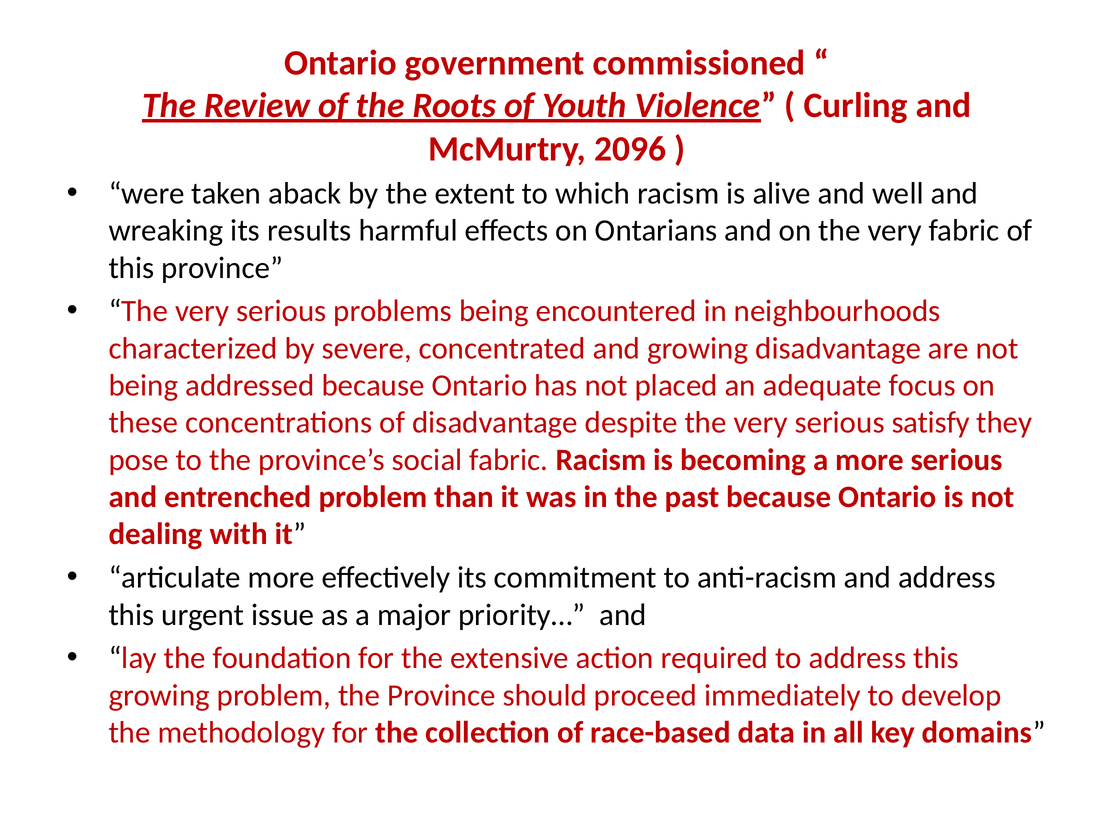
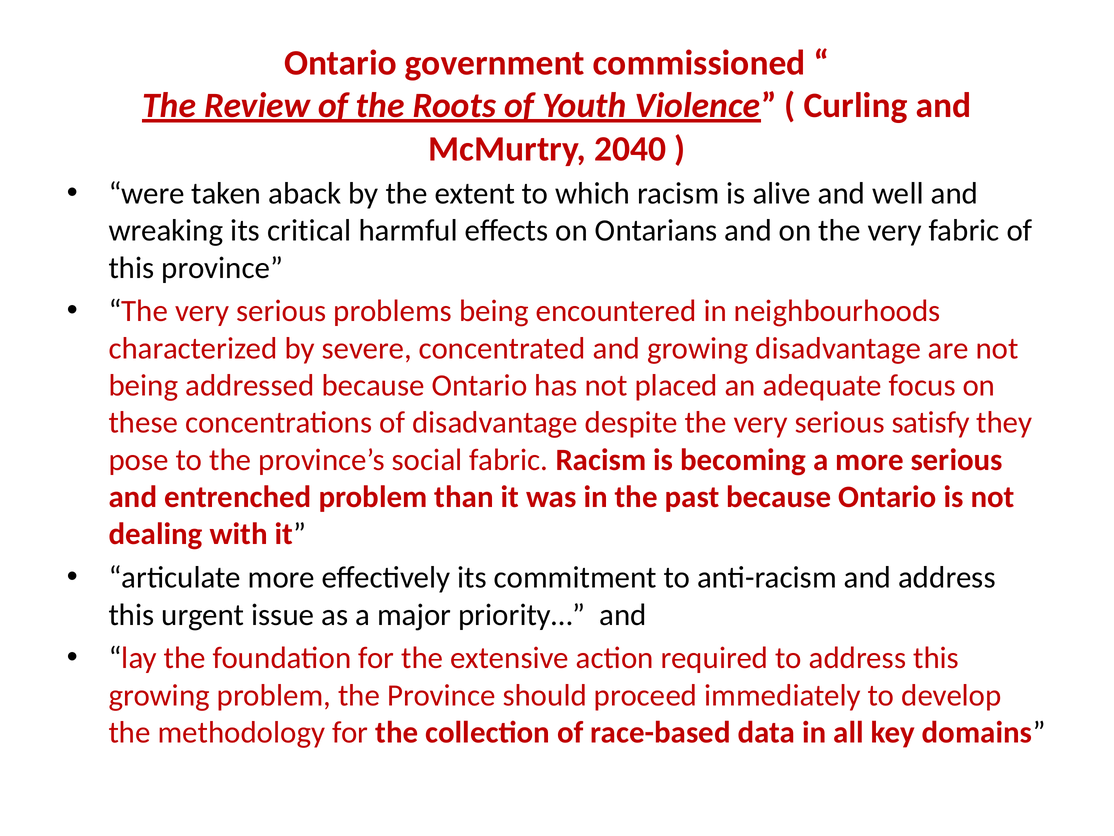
2096: 2096 -> 2040 (630, 149)
results: results -> critical (309, 231)
